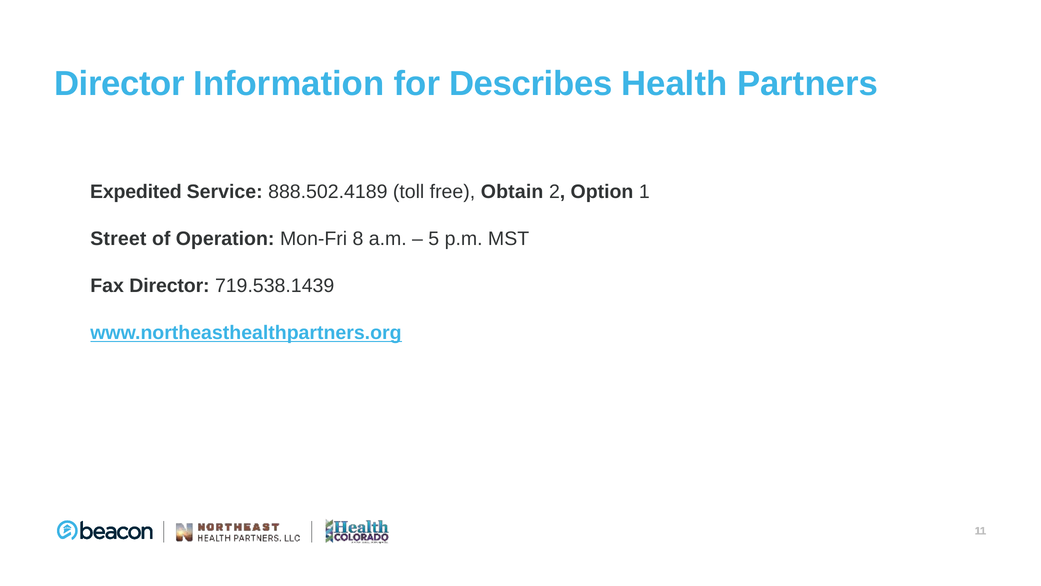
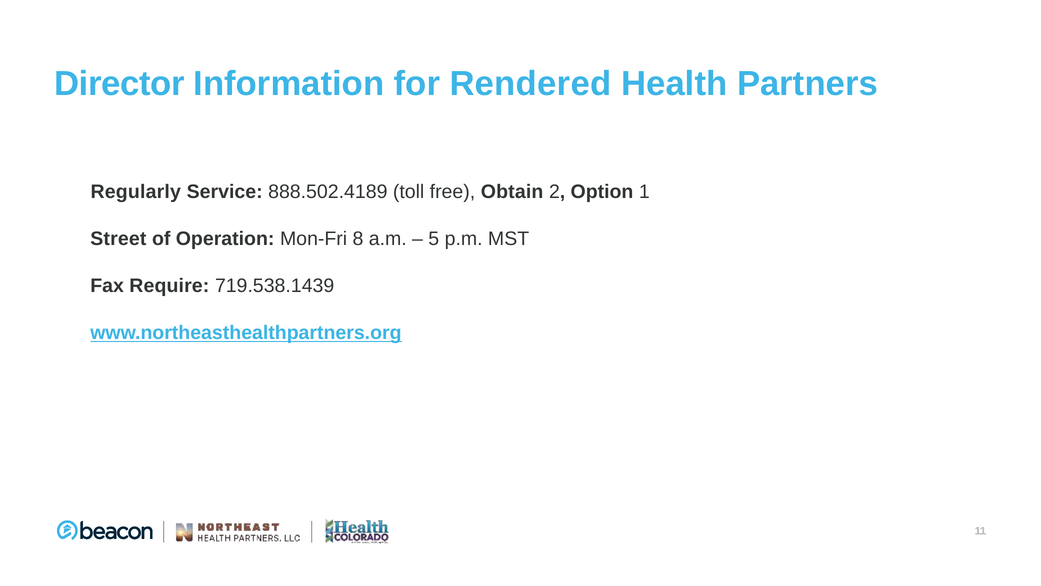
Describes: Describes -> Rendered (530, 84)
Expedited: Expedited -> Regularly (136, 192)
Fax Director: Director -> Require (169, 286)
